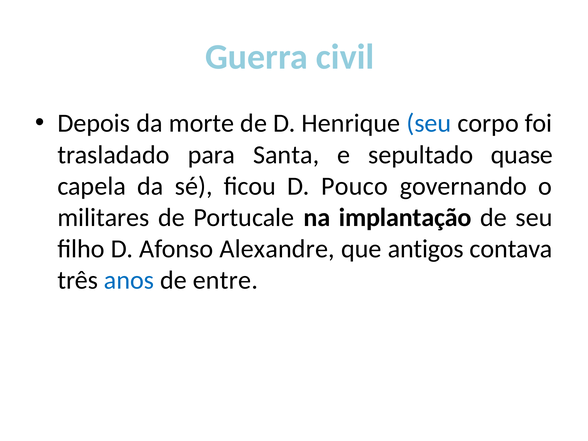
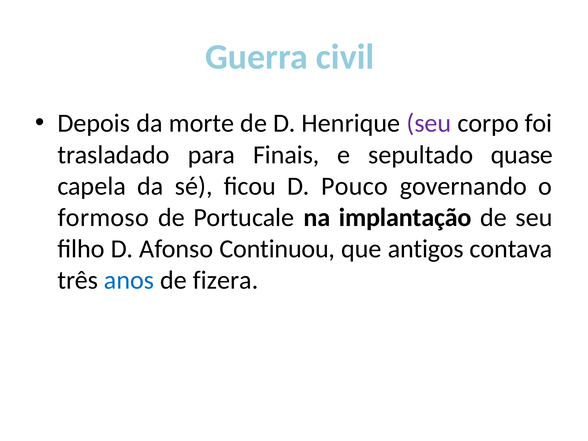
seu colour: blue -> purple (429, 123)
Santa: Santa -> Finais (286, 155)
militares: militares -> formoso (103, 218)
Alexandre: Alexandre -> Continuou (277, 249)
entre: entre -> fizera (226, 280)
